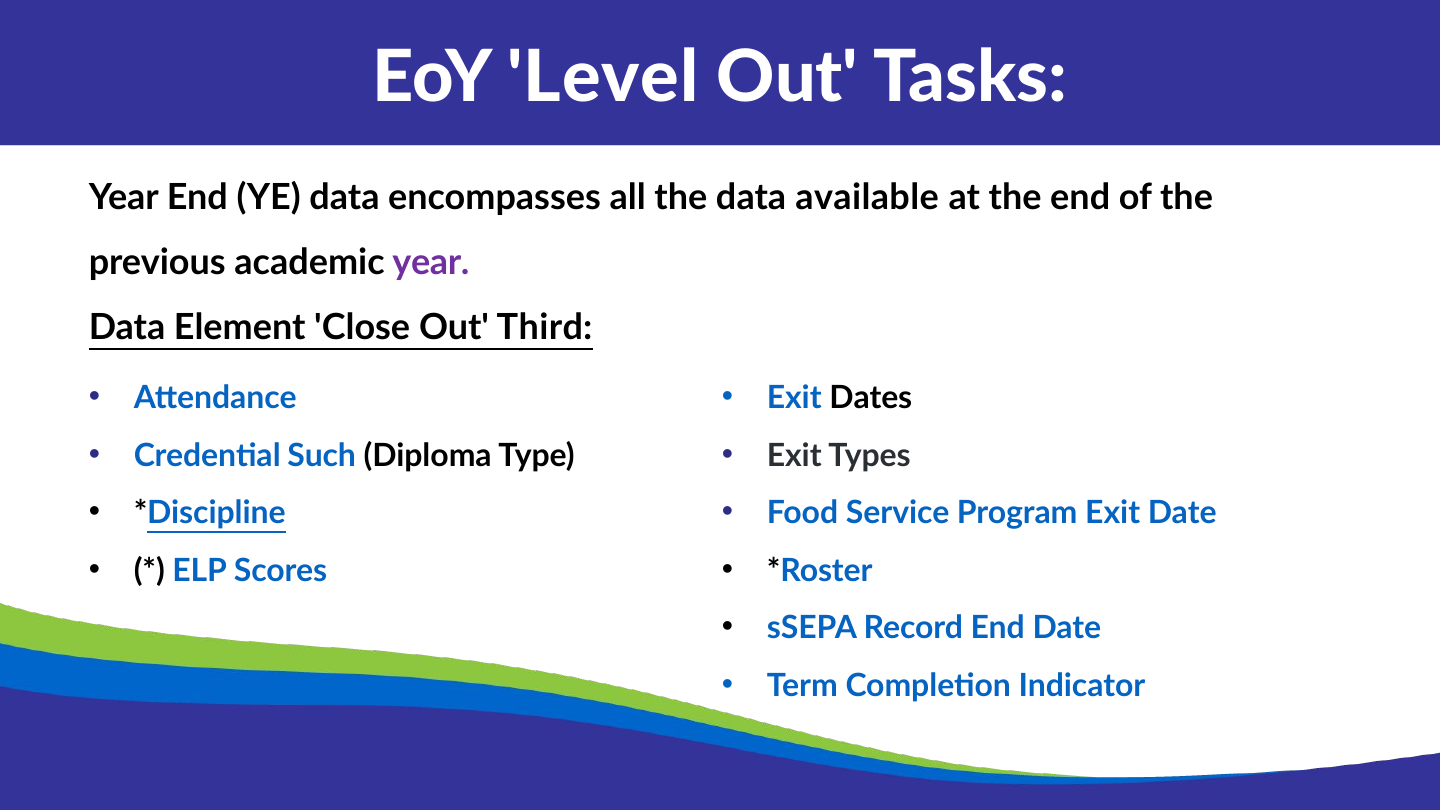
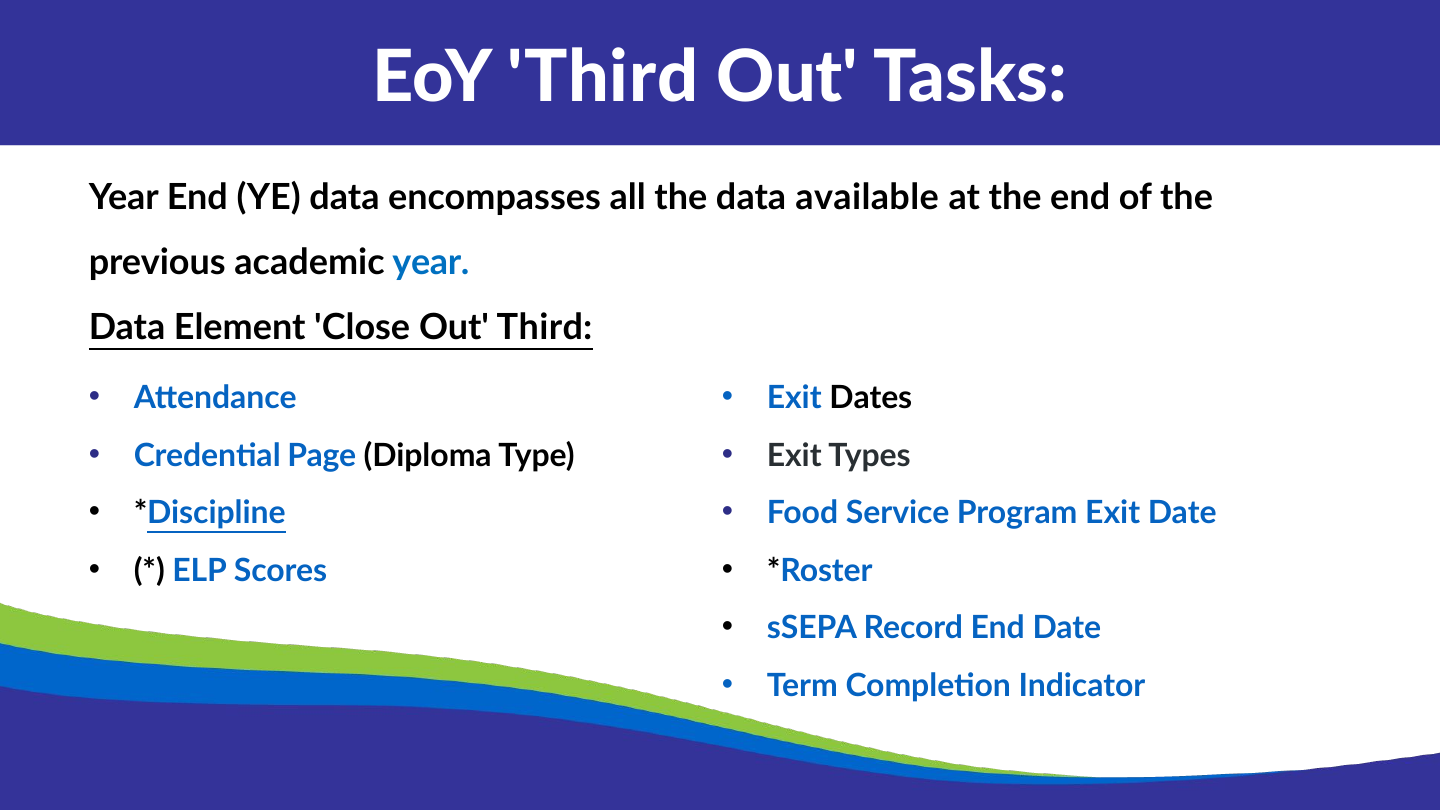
EoY Level: Level -> Third (603, 78)
year colour: purple -> blue (431, 263)
Such: Such -> Page (322, 456)
